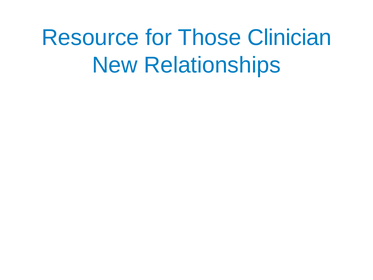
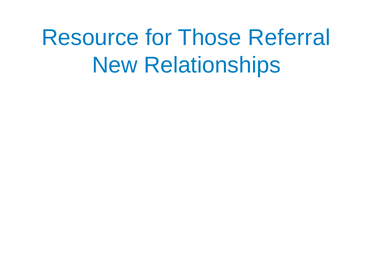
Clinician: Clinician -> Referral (289, 38)
